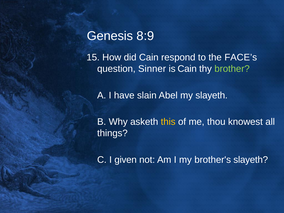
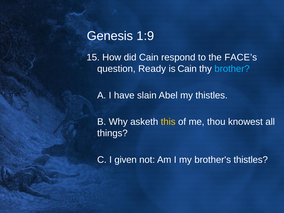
8:9: 8:9 -> 1:9 (145, 36)
Sinner: Sinner -> Ready (152, 69)
brother colour: light green -> light blue (232, 69)
my slayeth: slayeth -> thistles (212, 95)
brother's slayeth: slayeth -> thistles (251, 160)
